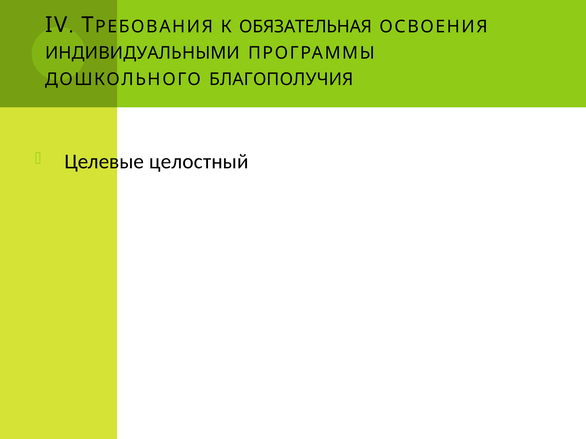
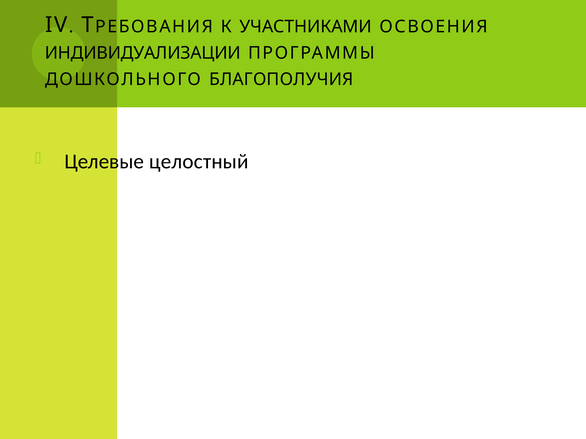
ОБЯЗАТЕЛЬНАЯ: ОБЯЗАТЕЛЬНАЯ -> УЧАСТНИКАМИ (306, 27)
ИНДИВИДУАЛЬНЫМИ: ИНДИВИДУАЛЬНЫМИ -> ИНДИВИДУАЛИЗАЦИИ (143, 53)
